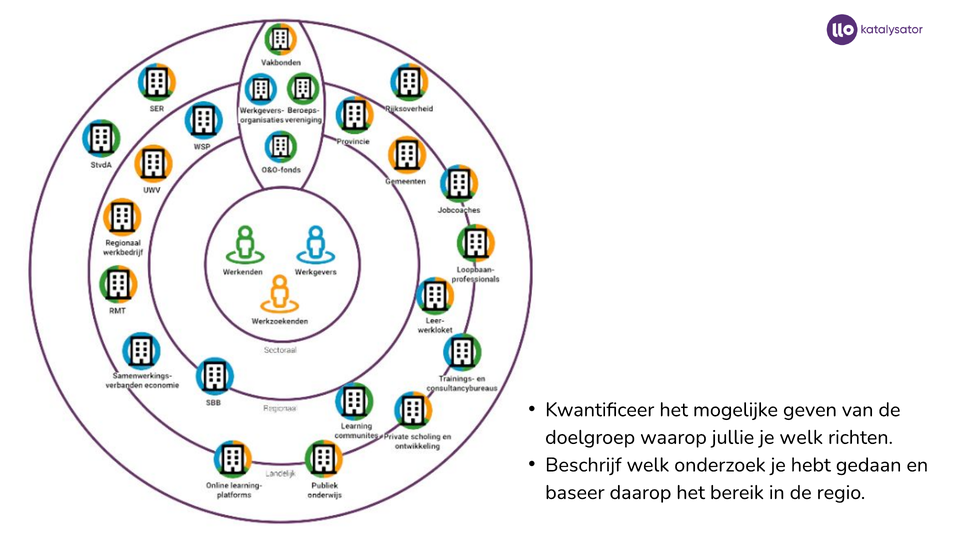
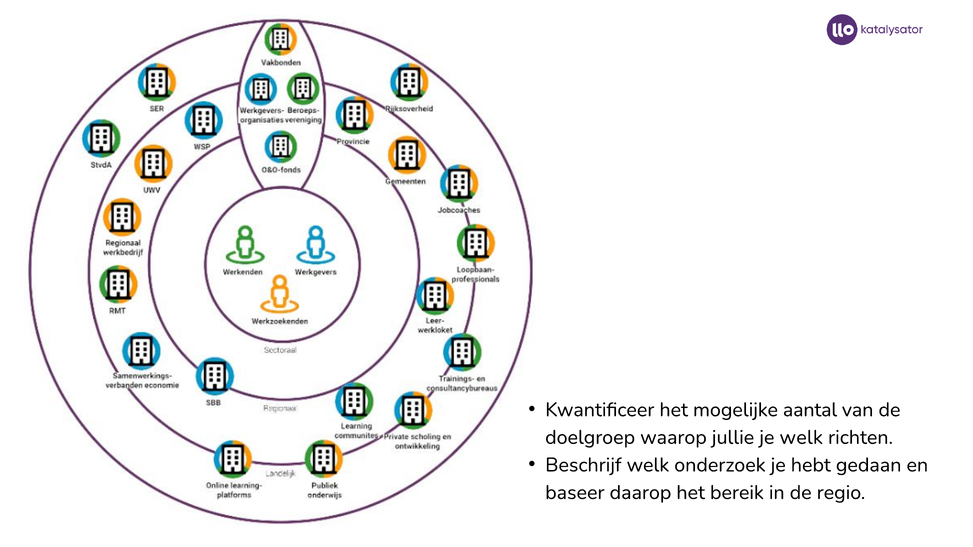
geven: geven -> aantal (810, 410)
